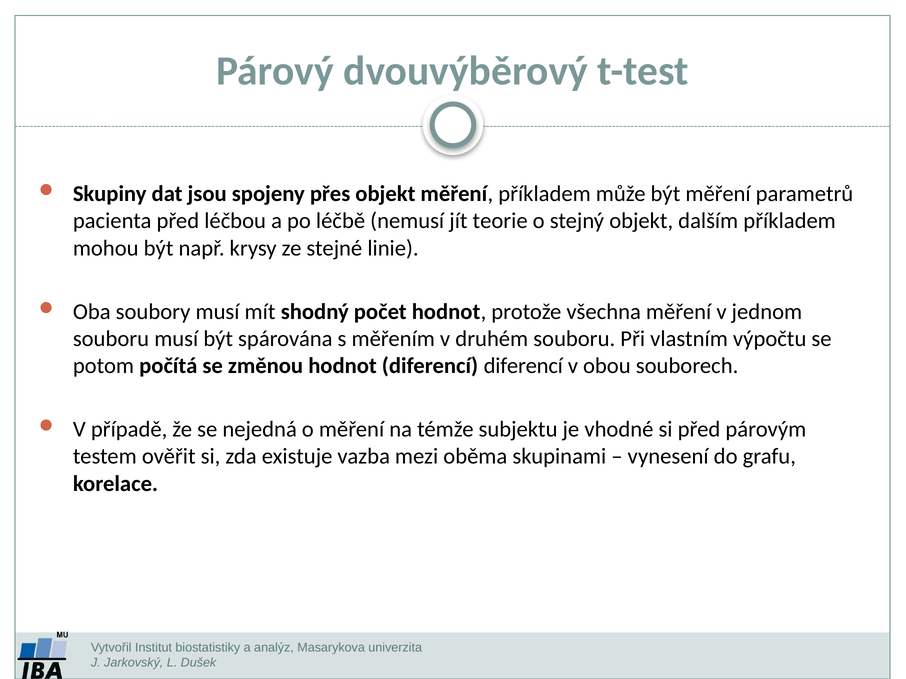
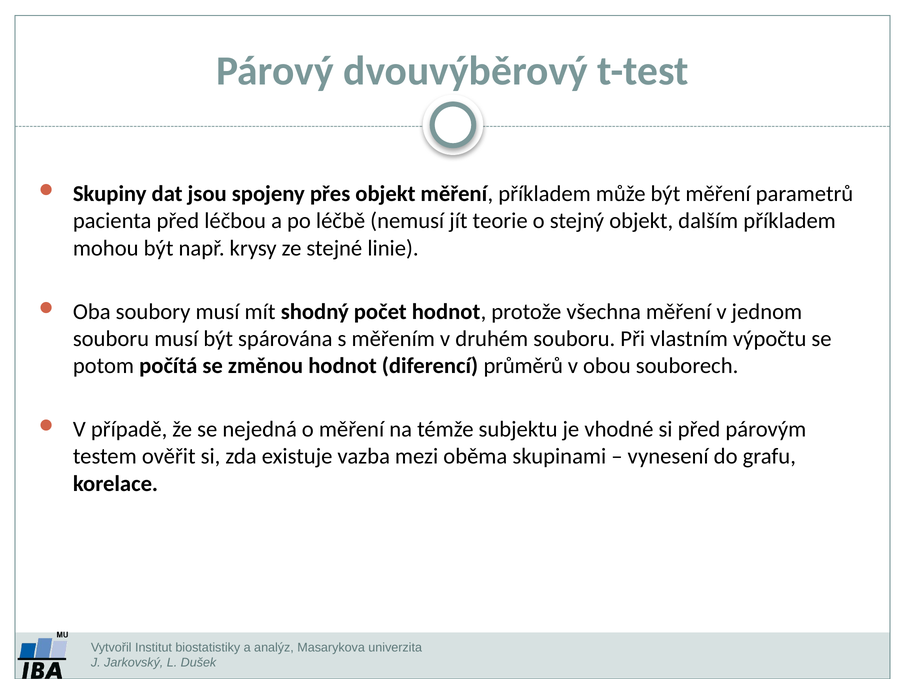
diferencí diferencí: diferencí -> průměrů (523, 366)
